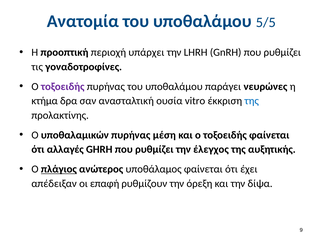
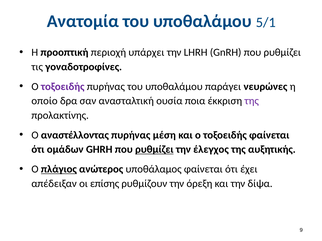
5/5: 5/5 -> 5/1 (266, 23)
κτήμα: κτήμα -> οποίο (44, 101)
vitro: vitro -> ποια (195, 101)
της colour: blue -> purple (252, 101)
υποθαλαμικών: υποθαλαμικών -> αναστέλλοντας (75, 135)
αλλαγές: αλλαγές -> ομάδων (65, 150)
ρυθμίζει underline: none -> present (154, 150)
επαφή: επαφή -> επίσης (105, 184)
